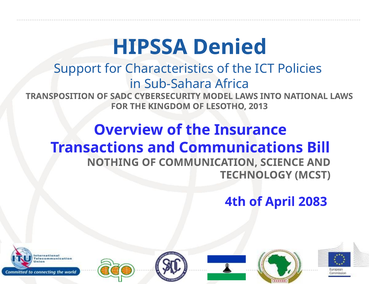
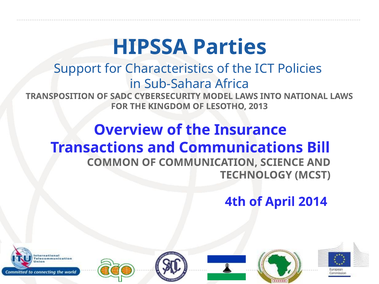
Denied: Denied -> Parties (230, 47)
NOTHING: NOTHING -> COMMON (113, 163)
2083: 2083 -> 2014 (313, 202)
